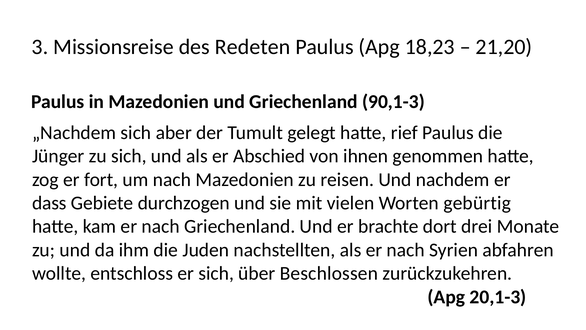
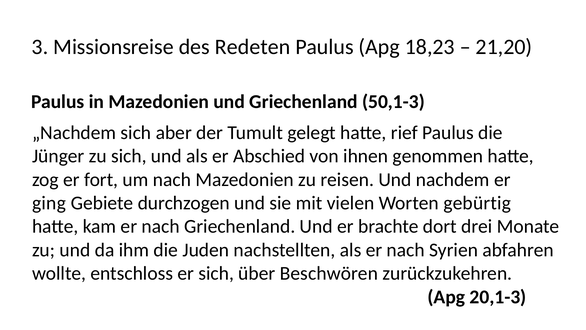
90,1-3: 90,1-3 -> 50,1-3 (393, 102)
dass: dass -> ging (49, 203)
Beschlossen: Beschlossen -> Beschwören (329, 273)
